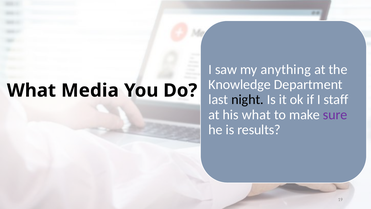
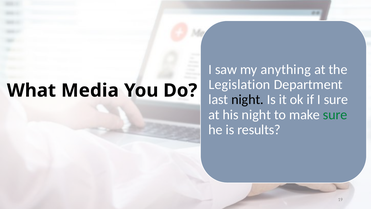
Knowledge: Knowledge -> Legislation (239, 84)
I staff: staff -> sure (336, 99)
his what: what -> night (256, 115)
sure colour: purple -> green (335, 115)
